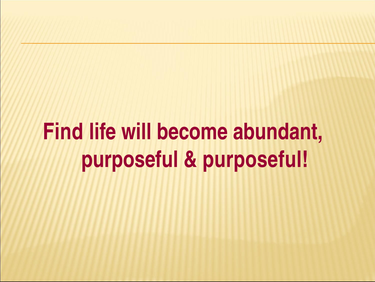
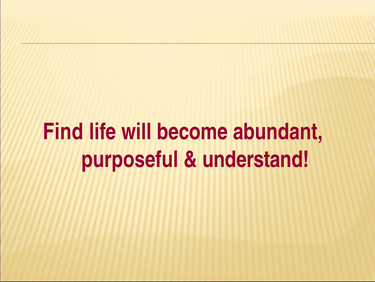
purposeful: purposeful -> understand (256, 159)
